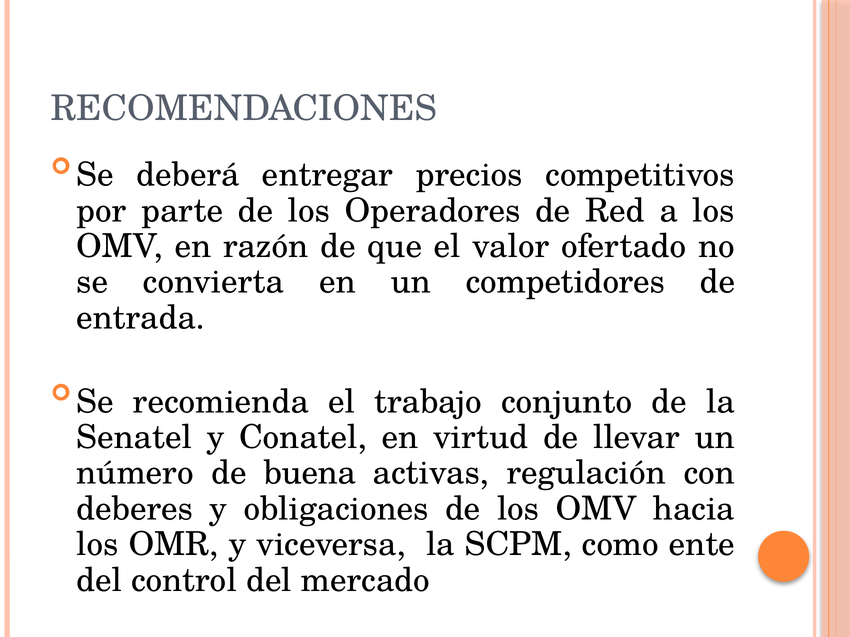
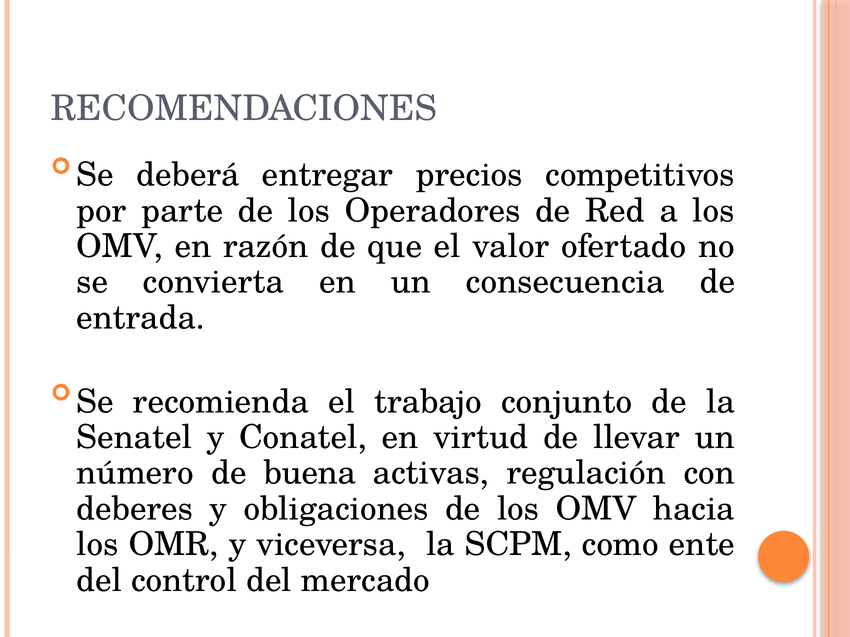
competidores: competidores -> consecuencia (565, 282)
